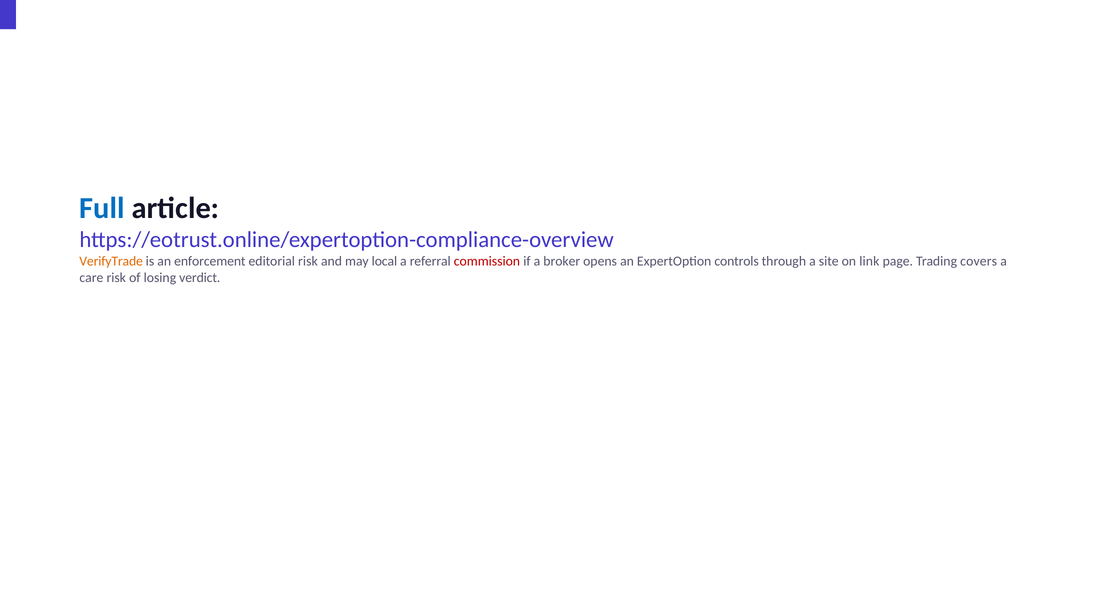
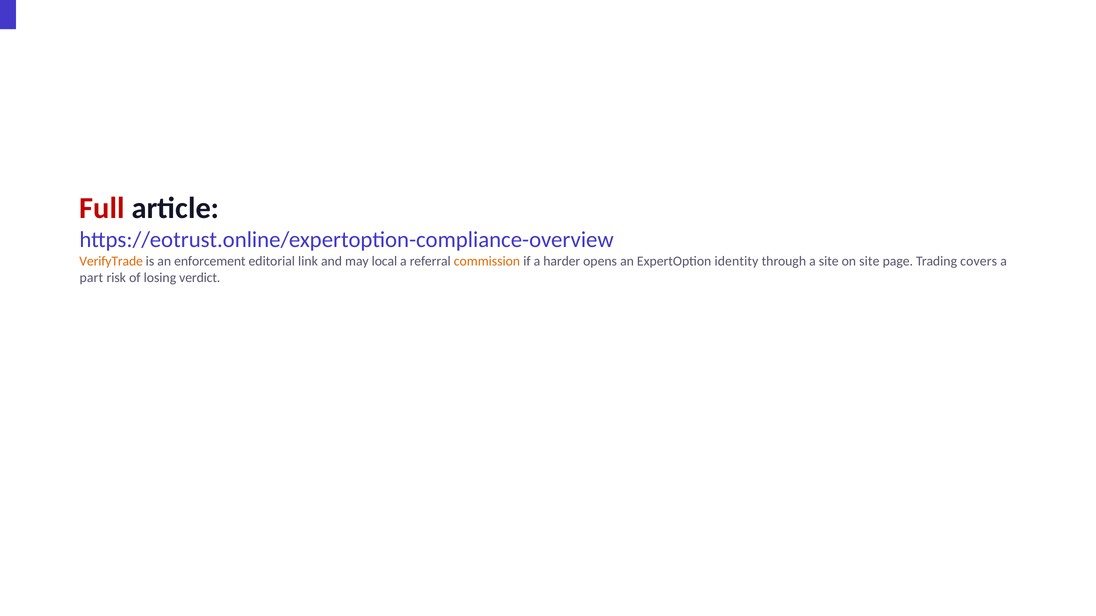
Full colour: blue -> red (102, 209)
editorial risk: risk -> link (308, 261)
commission colour: red -> orange (487, 261)
broker: broker -> harder (562, 261)
controls: controls -> identity (736, 261)
on link: link -> site (869, 261)
care: care -> part (91, 278)
